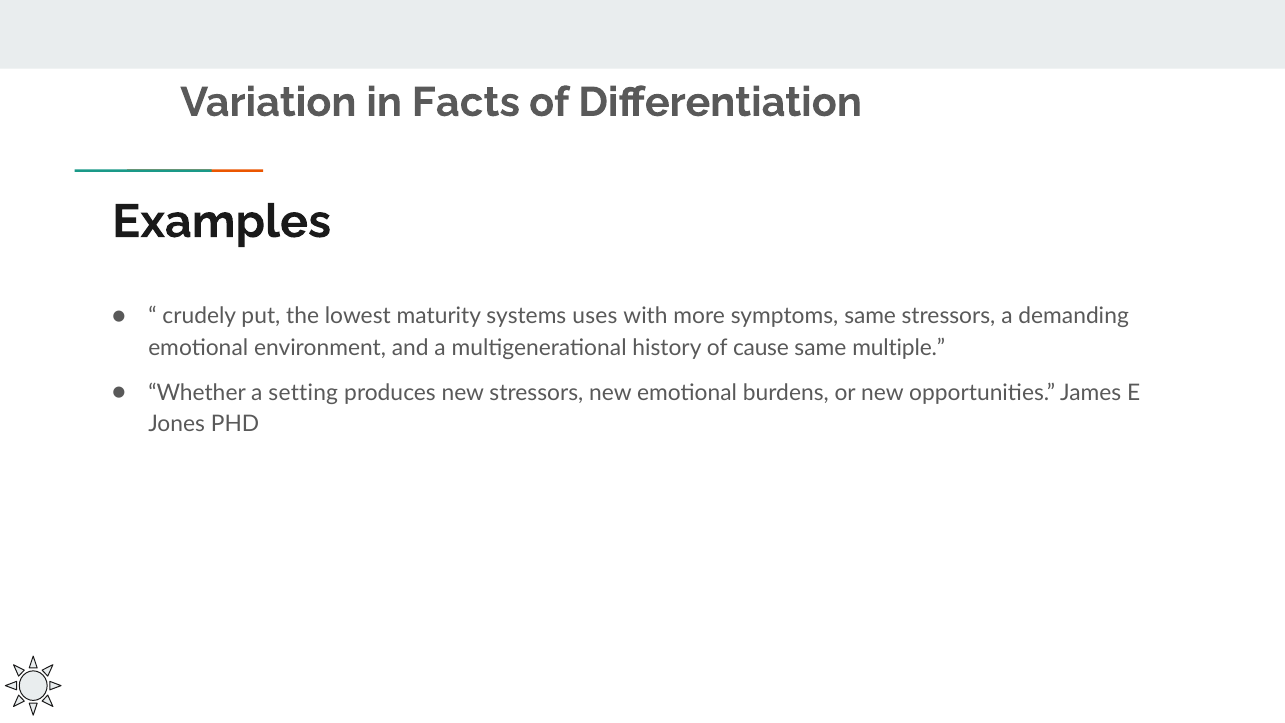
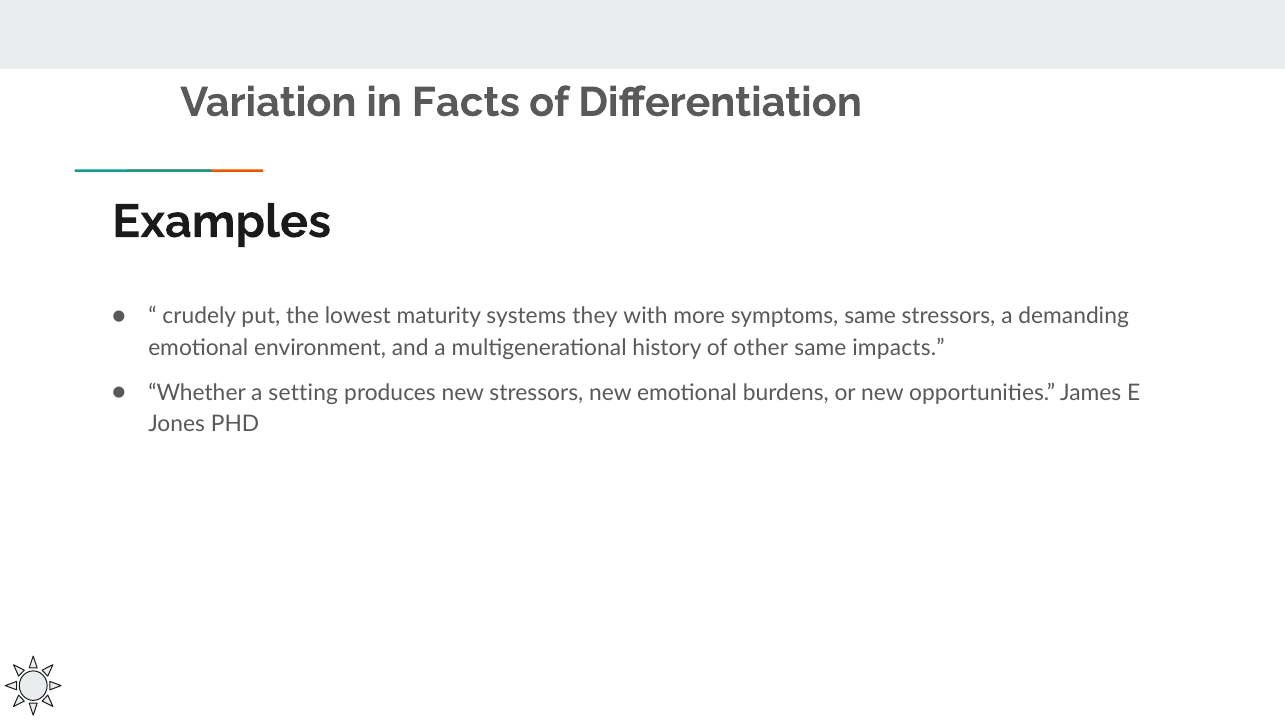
uses: uses -> they (595, 316)
cause: cause -> other (761, 348)
multiple: multiple -> impacts (899, 348)
